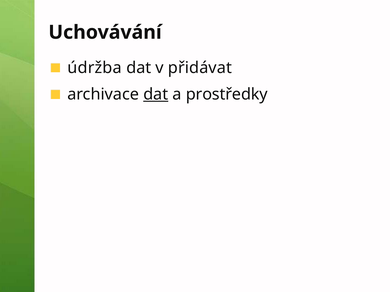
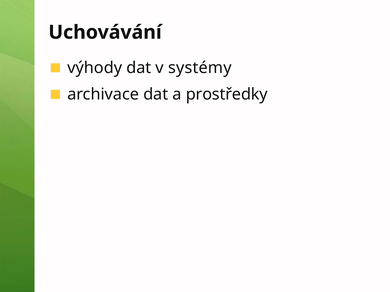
údržba: údržba -> výhody (95, 68)
přidávat: přidávat -> systémy (200, 68)
dat underline: present -> none (156, 94)
